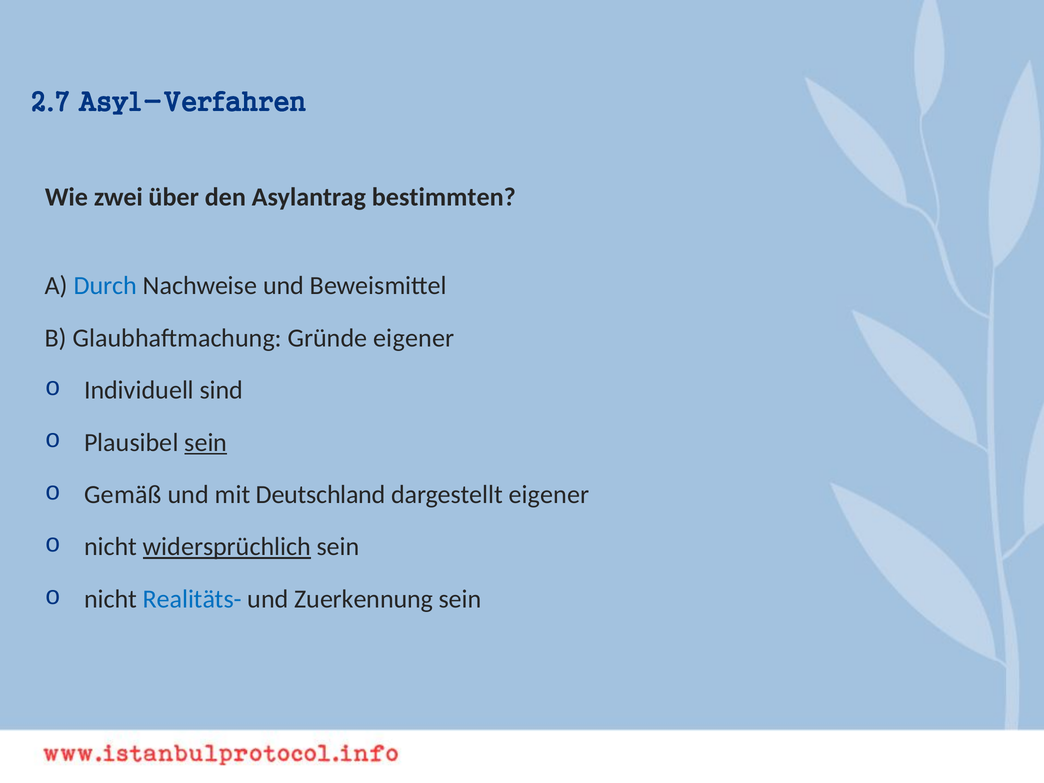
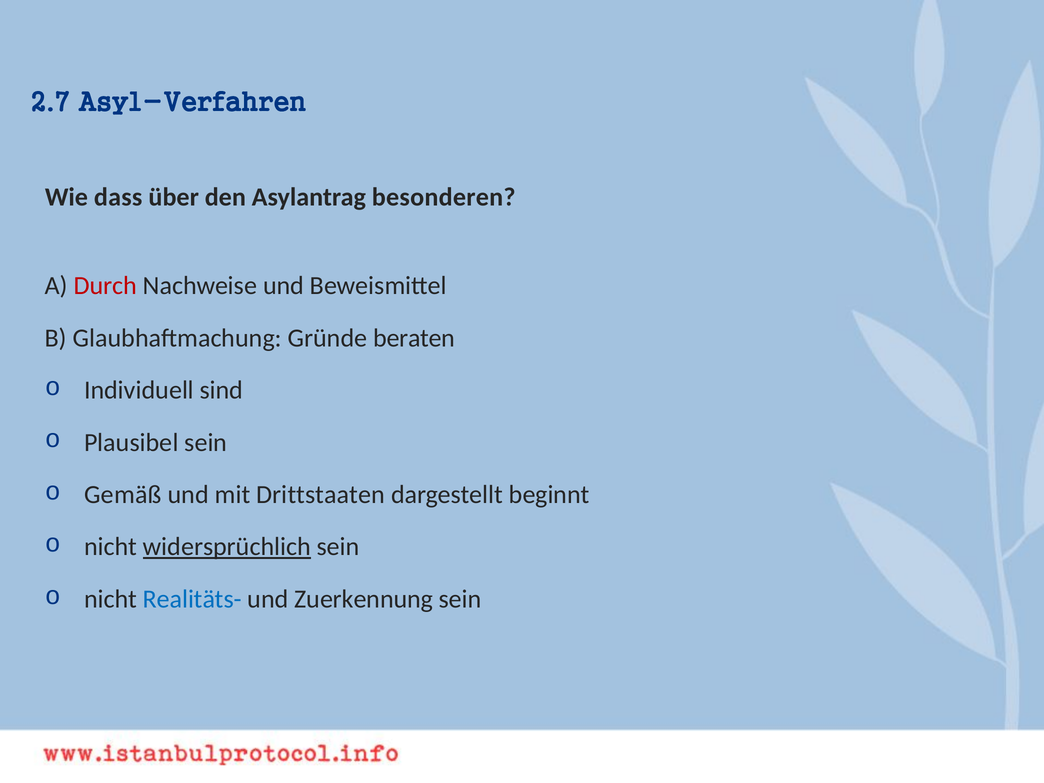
zwei: zwei -> dass (118, 197)
bestimmten: bestimmten -> besonderen (444, 197)
Durch colour: blue -> red (105, 286)
Gründe eigener: eigener -> beraten (414, 338)
sein underline: present -> none (206, 442)
Deutschland: Deutschland -> Drittstaaten (321, 495)
dargestellt eigener: eigener -> beginnt (549, 495)
